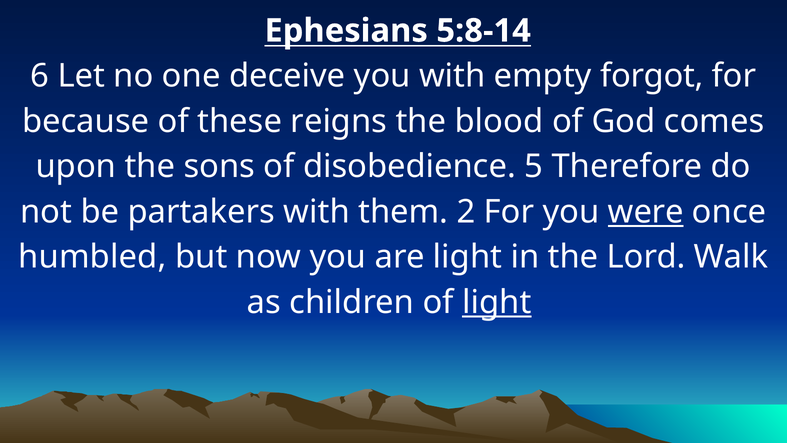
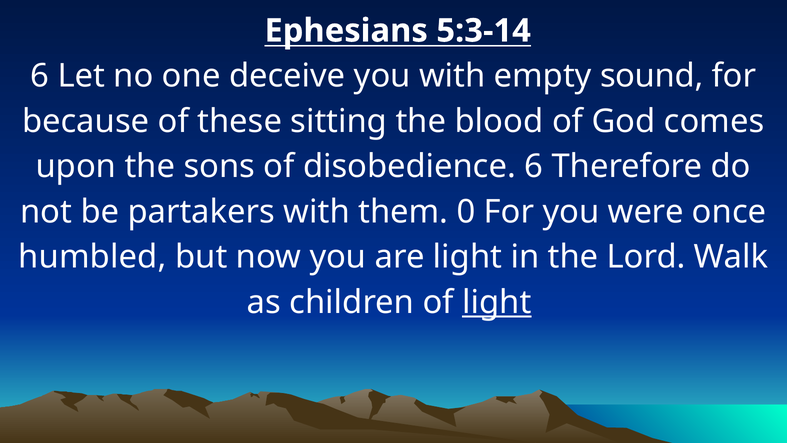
5:8-14: 5:8-14 -> 5:3-14 (484, 31)
forgot: forgot -> sound (652, 76)
reigns: reigns -> sitting (339, 121)
disobedience 5: 5 -> 6 (534, 166)
2: 2 -> 0 (466, 212)
were underline: present -> none (646, 212)
